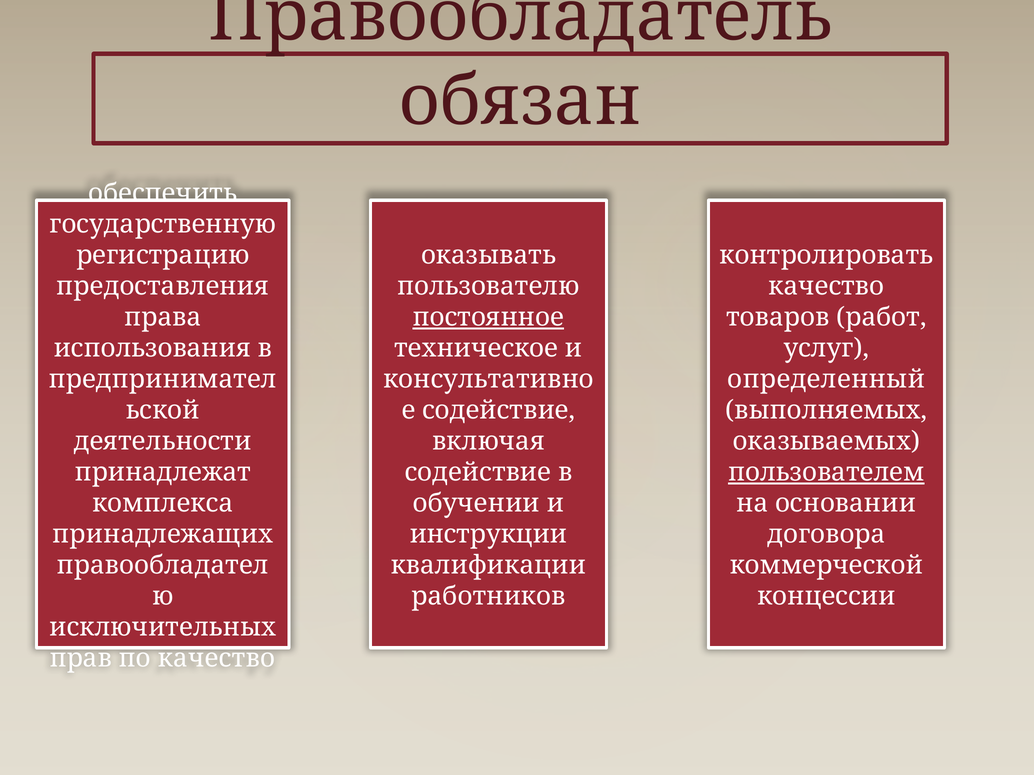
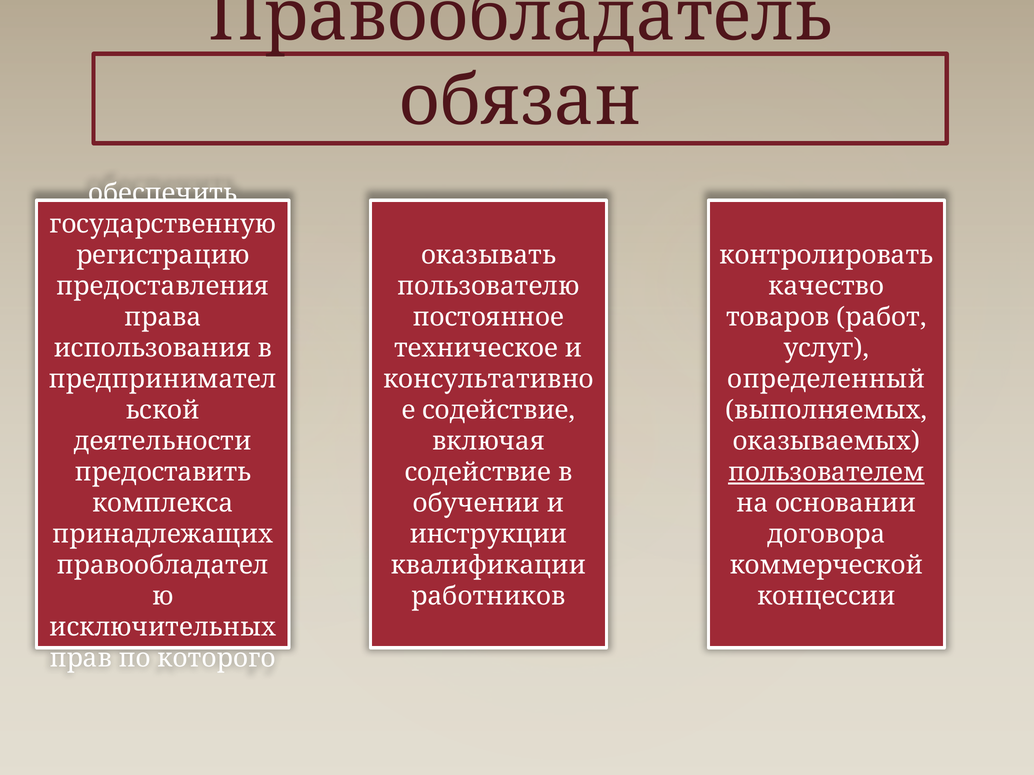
постоянное underline: present -> none (488, 318)
принадлежат: принадлежат -> предоставить (163, 473)
по качество: качество -> которого (217, 659)
